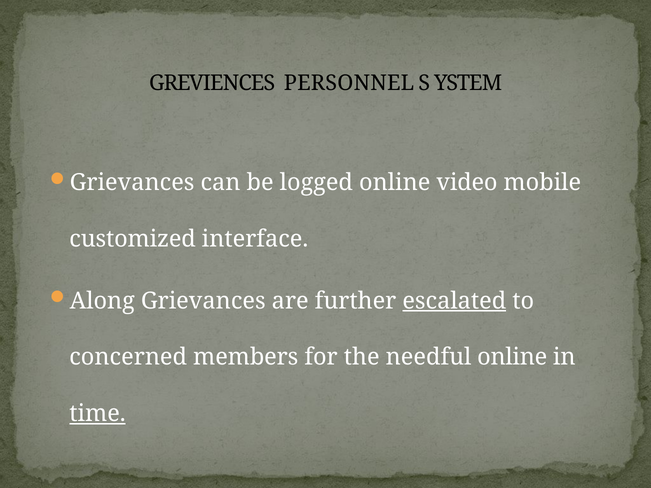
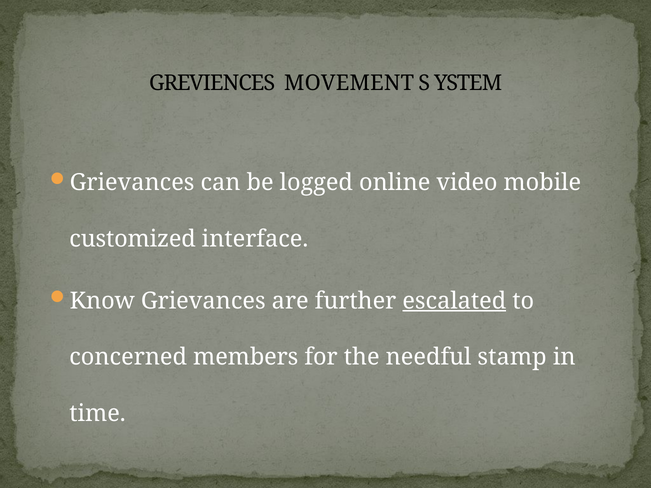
PERSONNEL: PERSONNEL -> MOVEMENT (349, 83)
Along: Along -> Know (102, 301)
needful online: online -> stamp (512, 357)
time underline: present -> none (98, 414)
